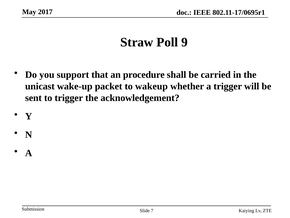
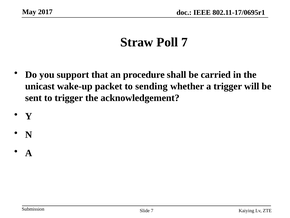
Poll 9: 9 -> 7 (184, 42)
wakeup: wakeup -> sending (151, 86)
